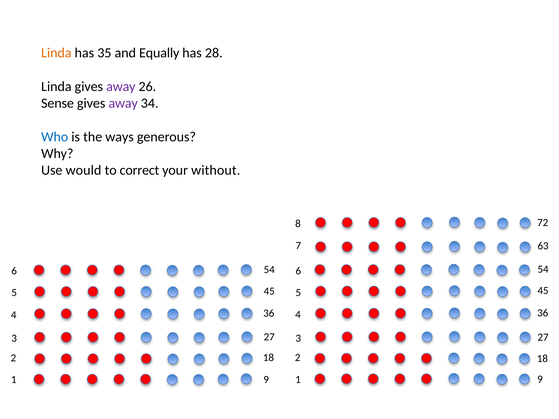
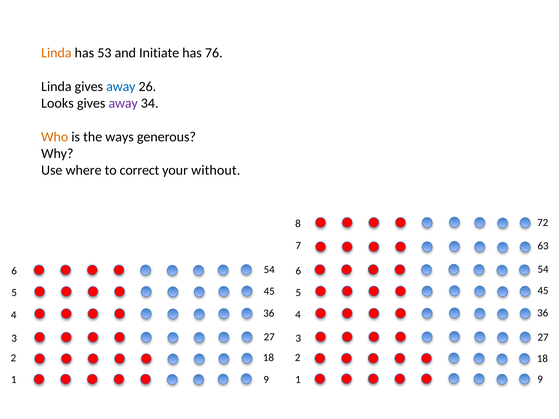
35: 35 -> 53 (104, 53)
Equally: Equally -> Initiate (159, 53)
28: 28 -> 76 (214, 53)
away colour: purple -> blue (121, 87)
Sense: Sense -> Looks (57, 103)
Who colour: blue -> orange (55, 137)
would: would -> where (84, 170)
